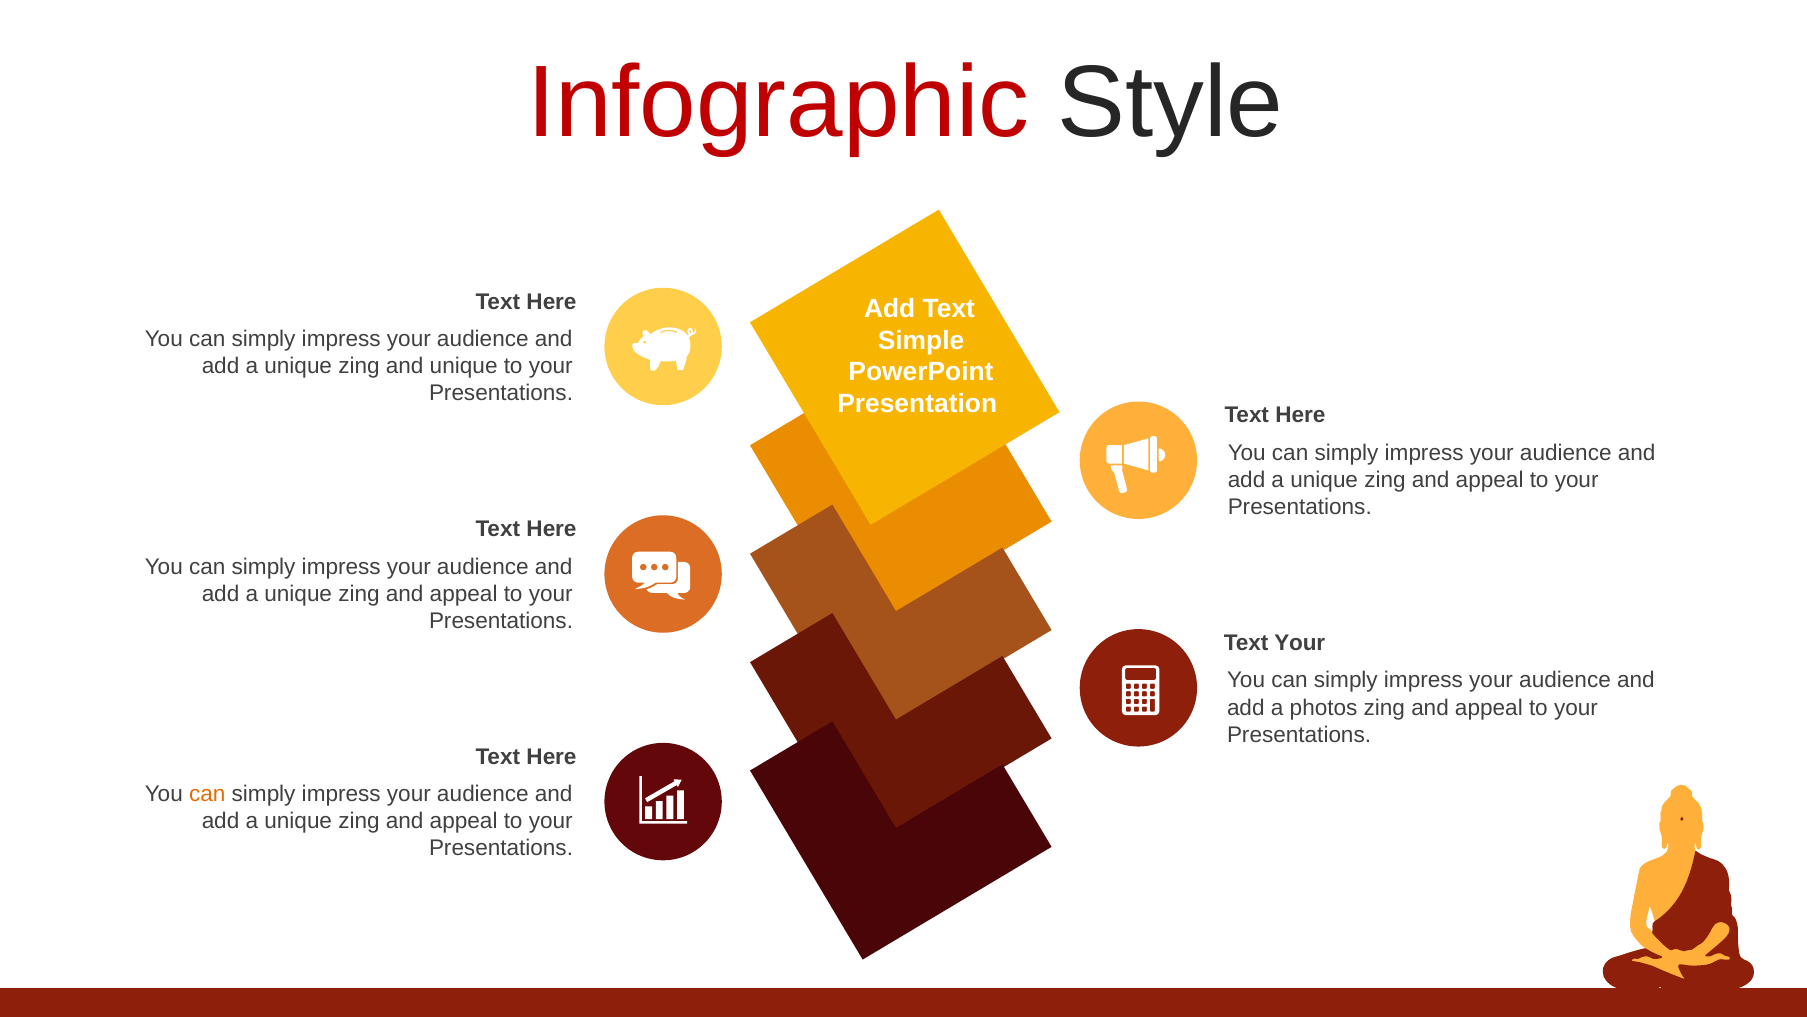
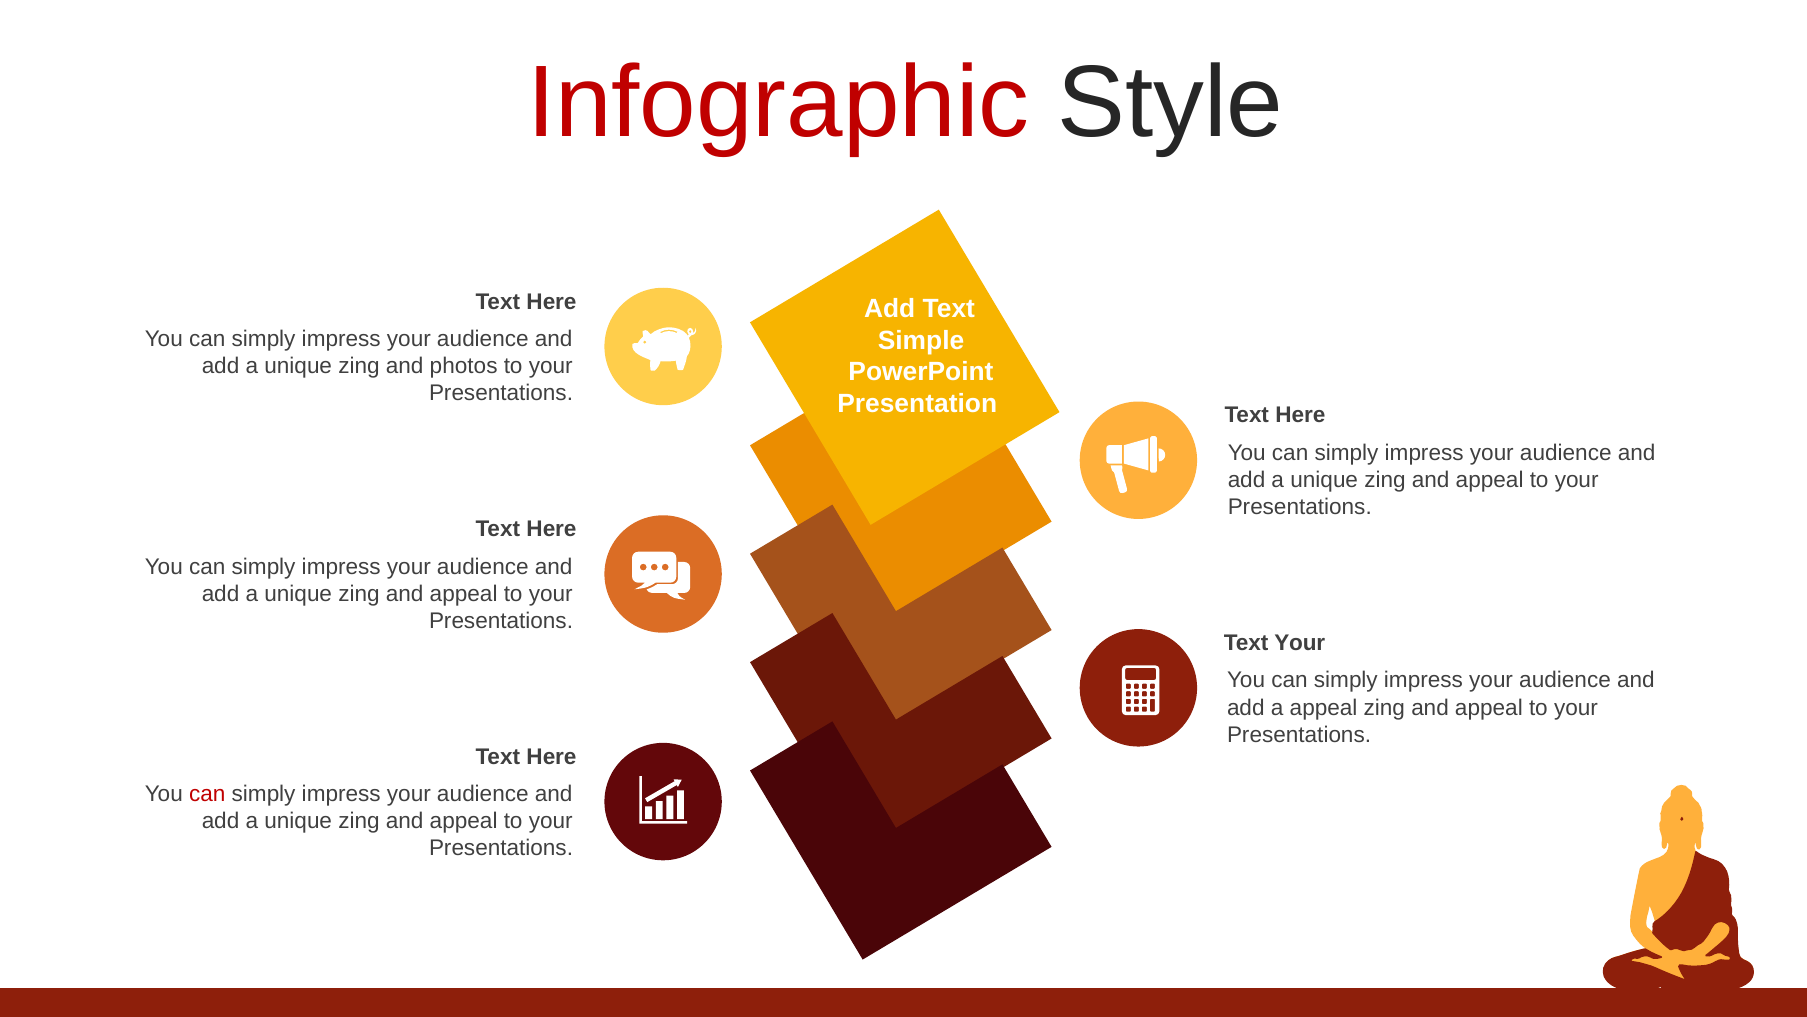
and unique: unique -> photos (464, 366)
a photos: photos -> appeal (1324, 707)
can colour: orange -> red (207, 794)
